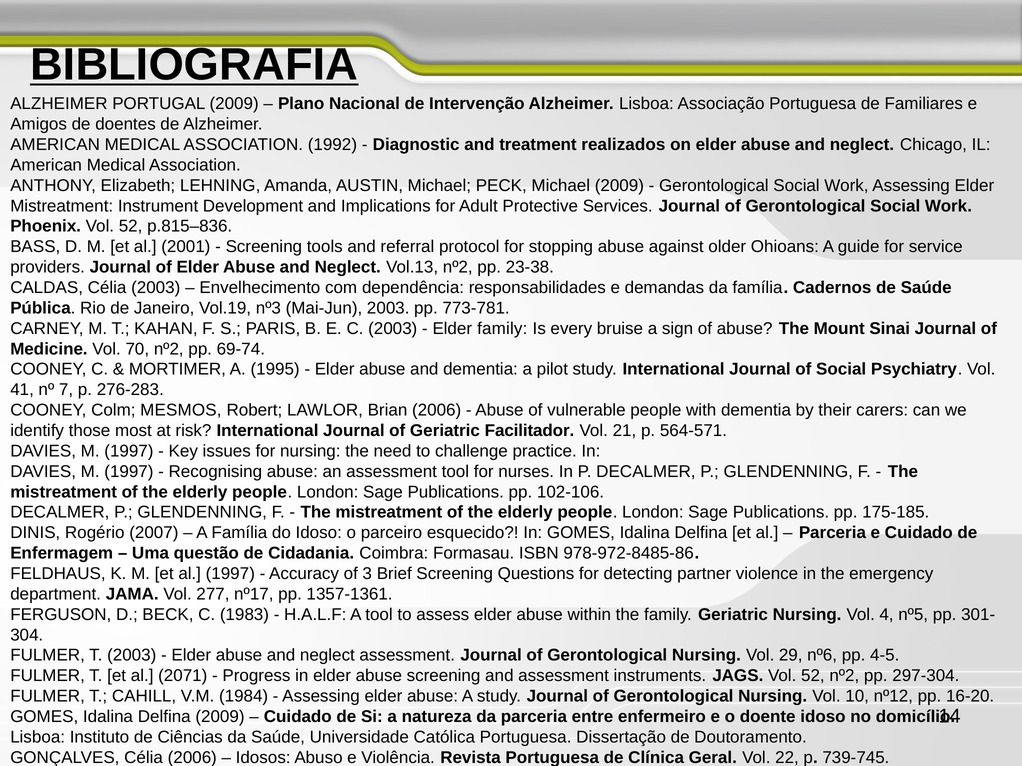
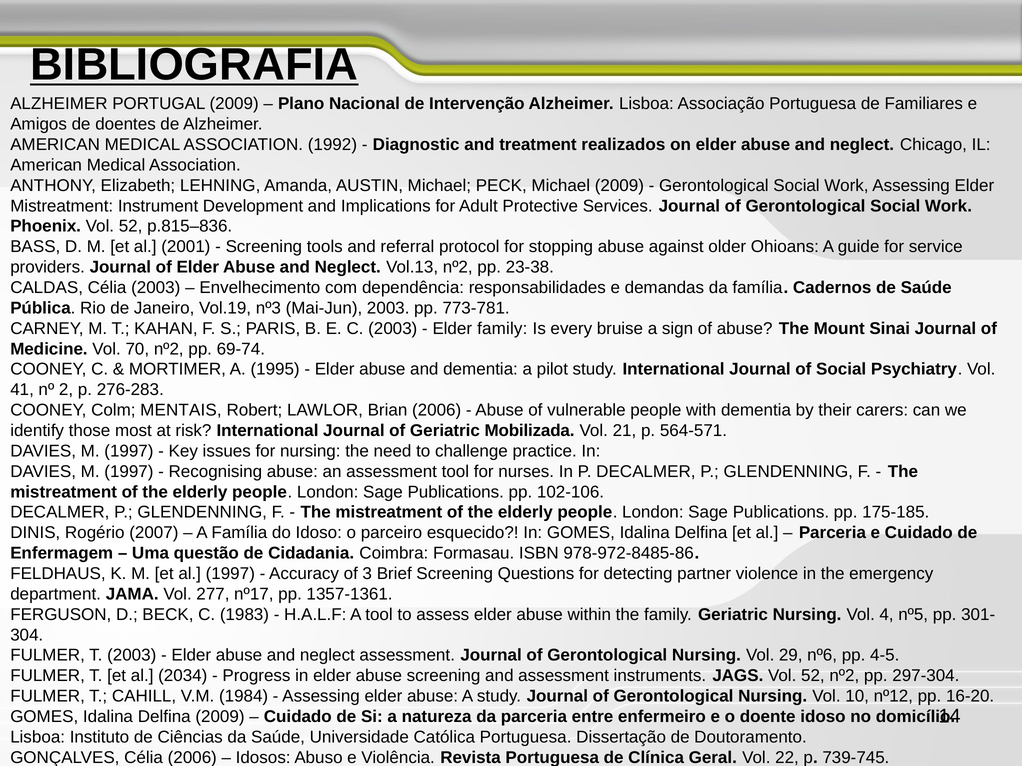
7: 7 -> 2 (66, 390)
MESMOS: MESMOS -> MENTAIS (181, 410)
Facilitador: Facilitador -> Mobilizada (530, 431)
2071: 2071 -> 2034 (183, 676)
